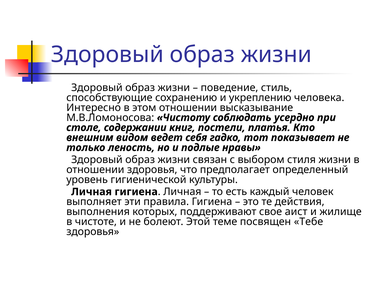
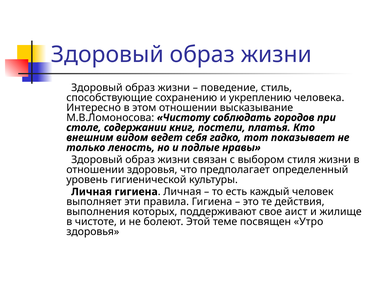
усердно: усердно -> городов (294, 118)
Тебе: Тебе -> Утро (309, 222)
